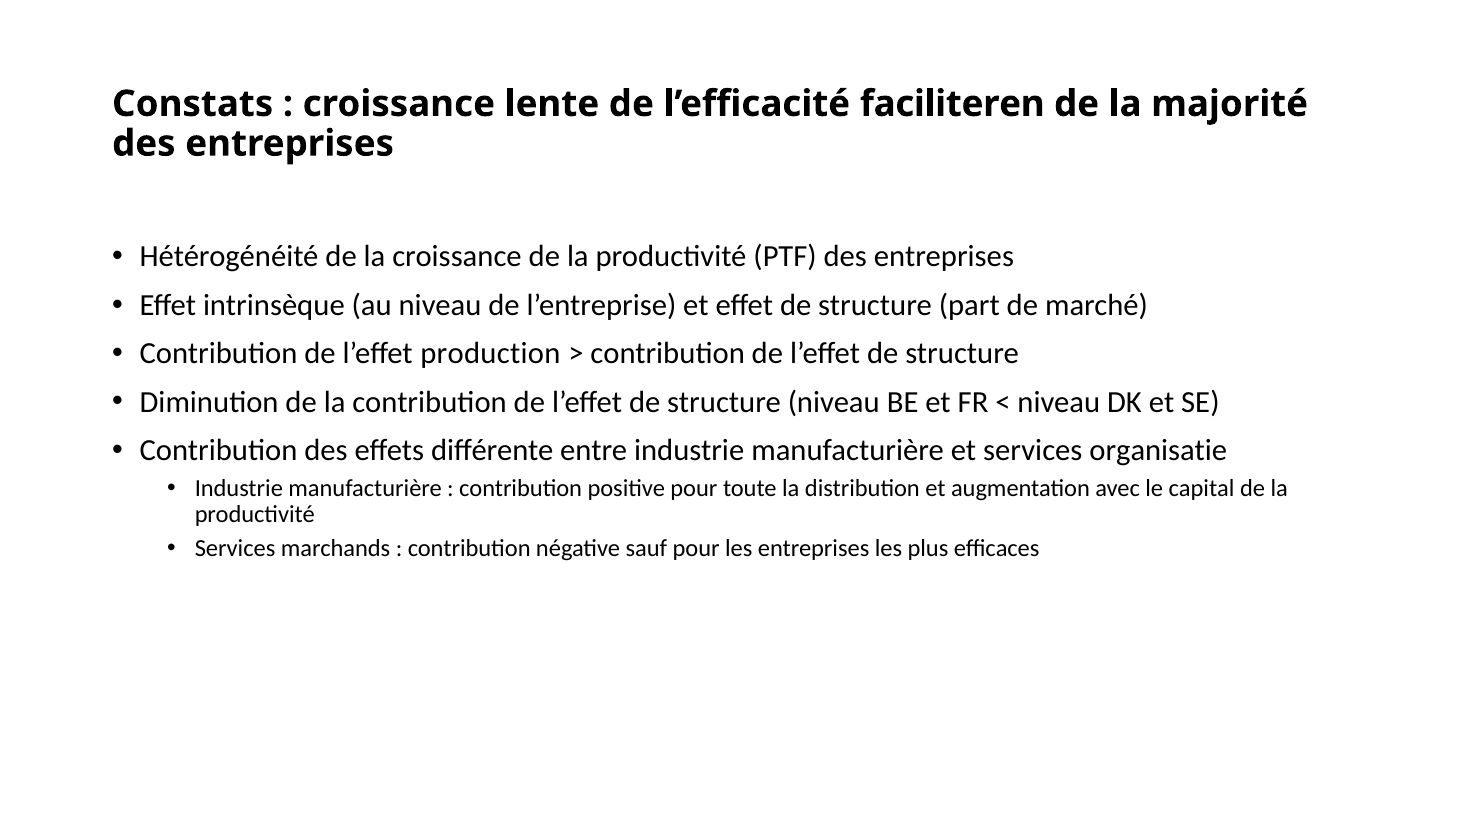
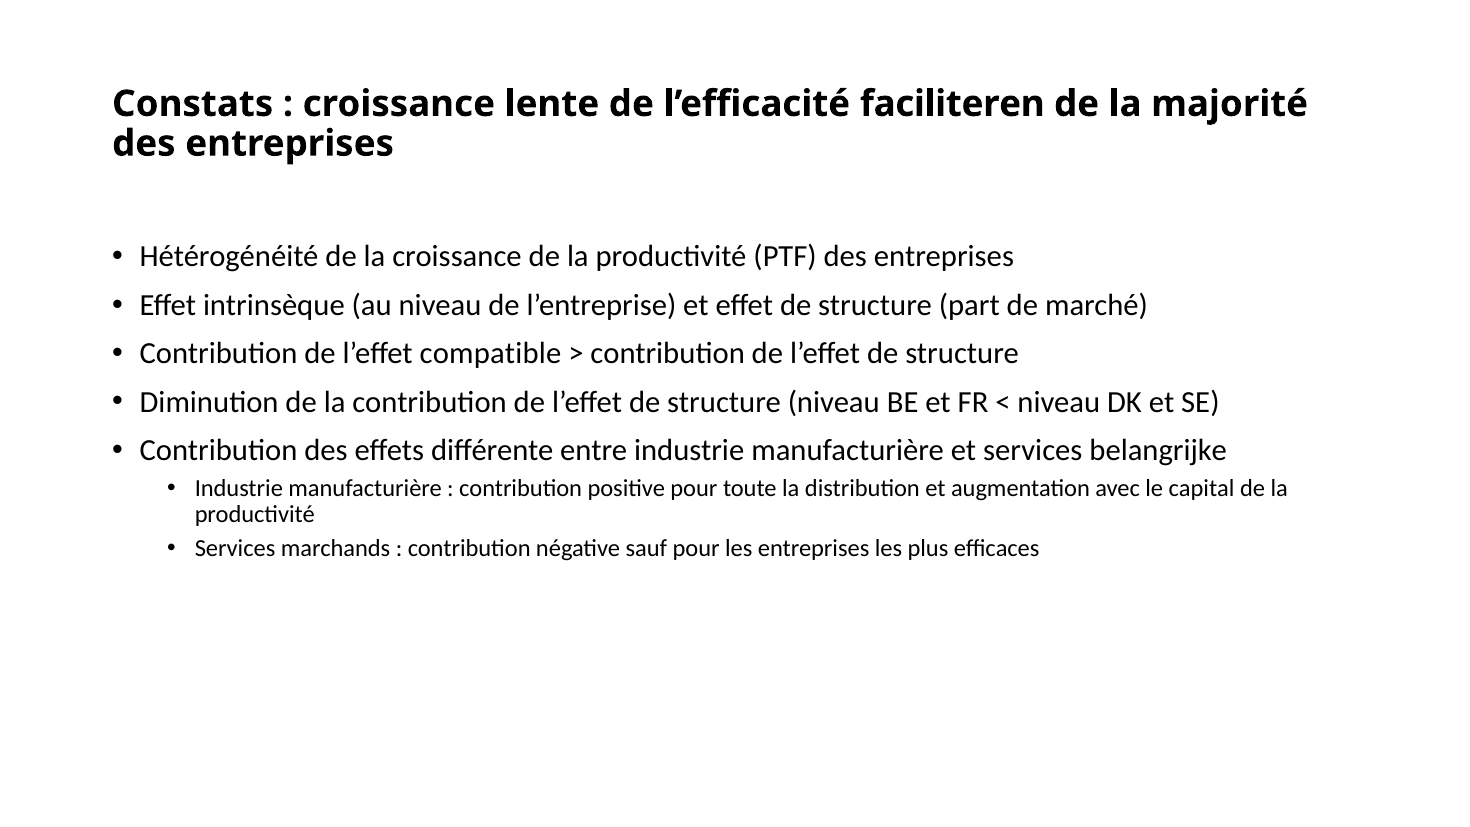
production: production -> compatible (490, 354)
organisatie: organisatie -> belangrijke (1158, 451)
